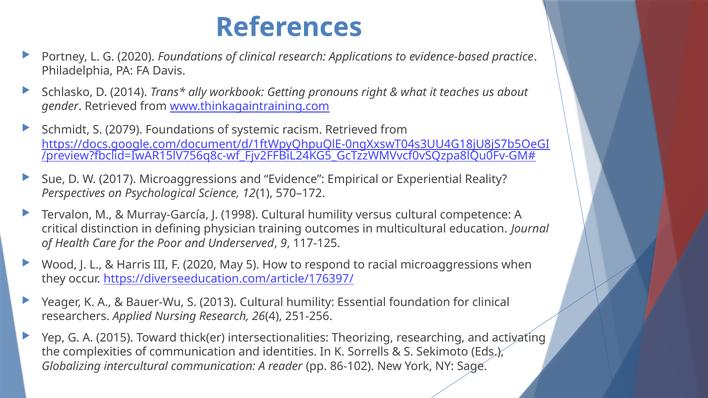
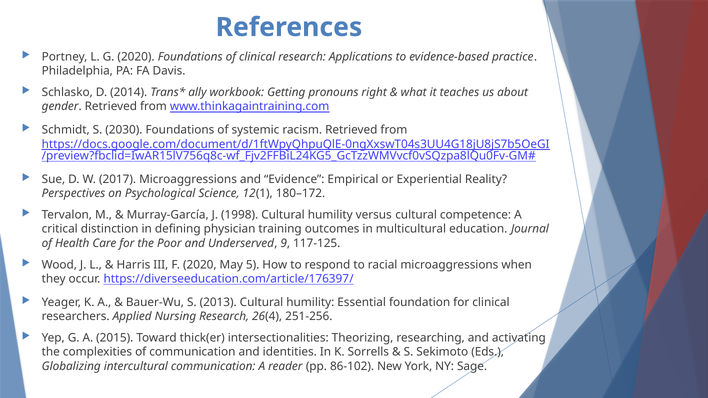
2079: 2079 -> 2030 (124, 130)
570–172: 570–172 -> 180–172 (301, 194)
